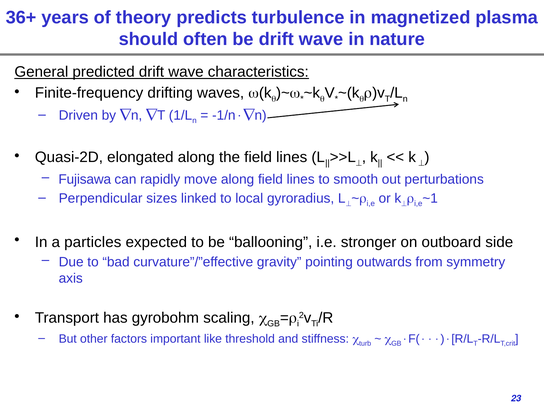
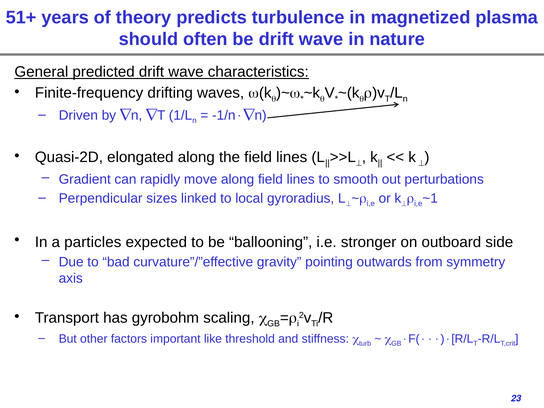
36+: 36+ -> 51+ (21, 18)
Fujisawa: Fujisawa -> Gradient (85, 179)
